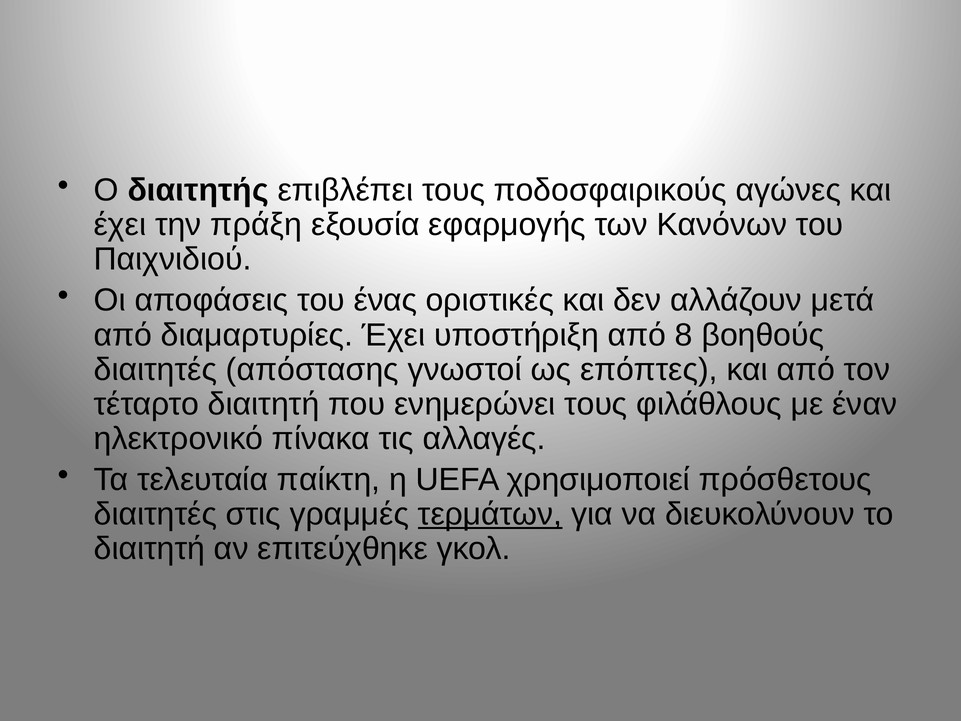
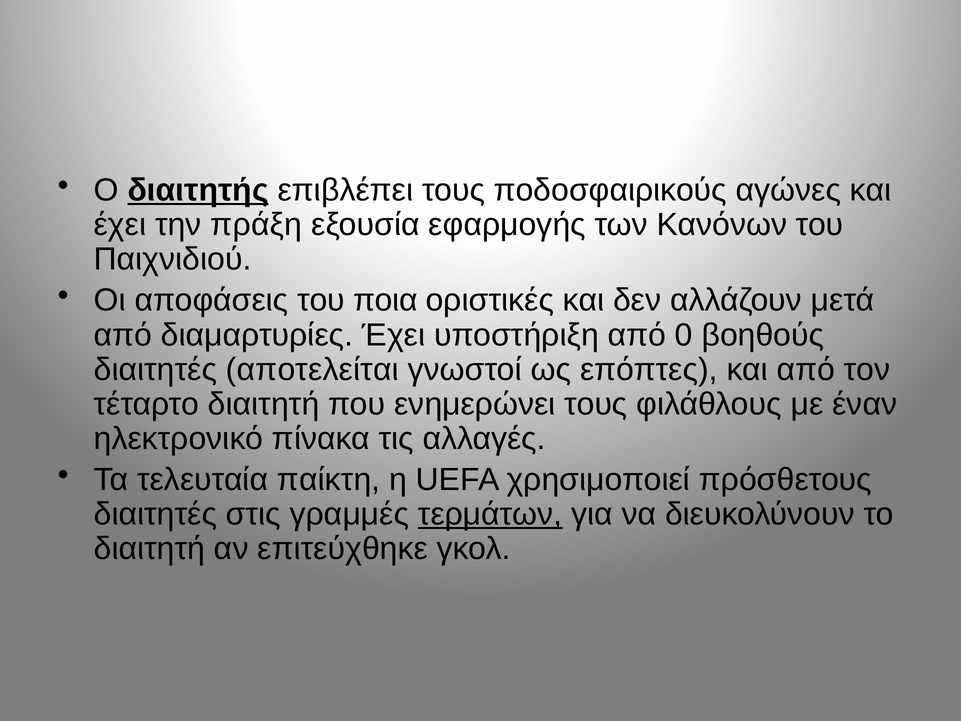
διαιτητής underline: none -> present (198, 190)
ένας: ένας -> ποια (385, 300)
8: 8 -> 0 (684, 335)
απόστασης: απόστασης -> αποτελείται (312, 369)
